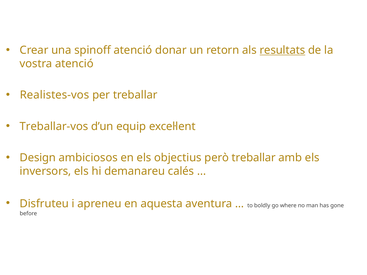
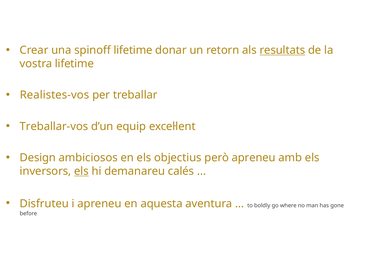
spinoff atenció: atenció -> lifetime (133, 50)
vostra atenció: atenció -> lifetime (74, 64)
però treballar: treballar -> apreneu (254, 158)
els underline: none -> present (81, 171)
